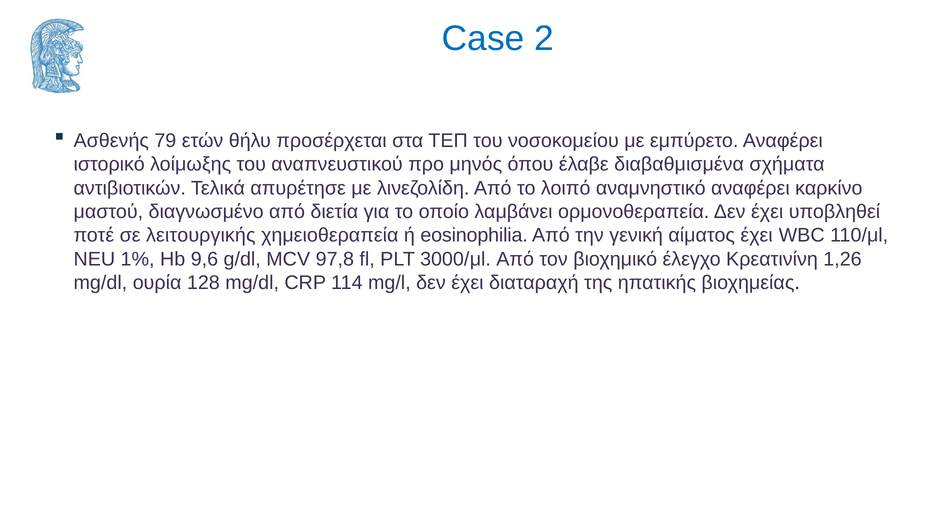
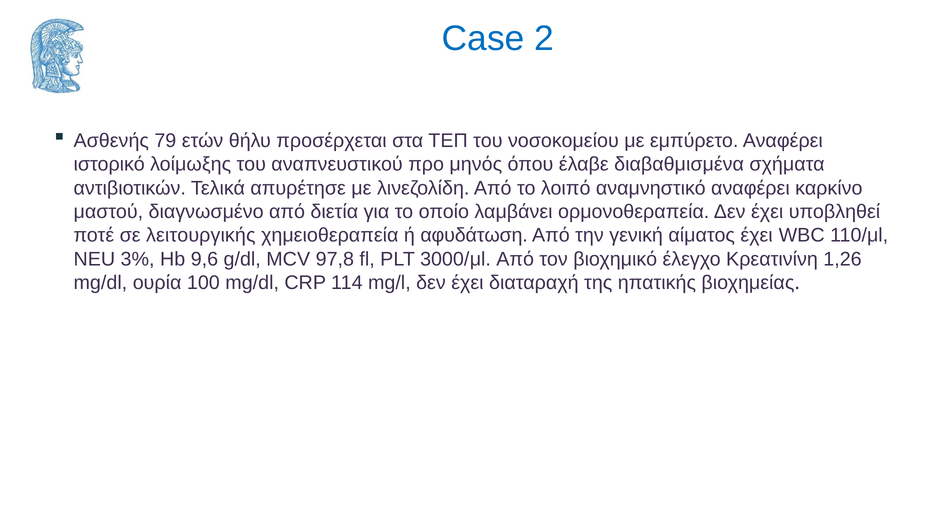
eosinophilia: eosinophilia -> αφυδάτωση (474, 235)
1%: 1% -> 3% (138, 259)
128: 128 -> 100 (203, 283)
